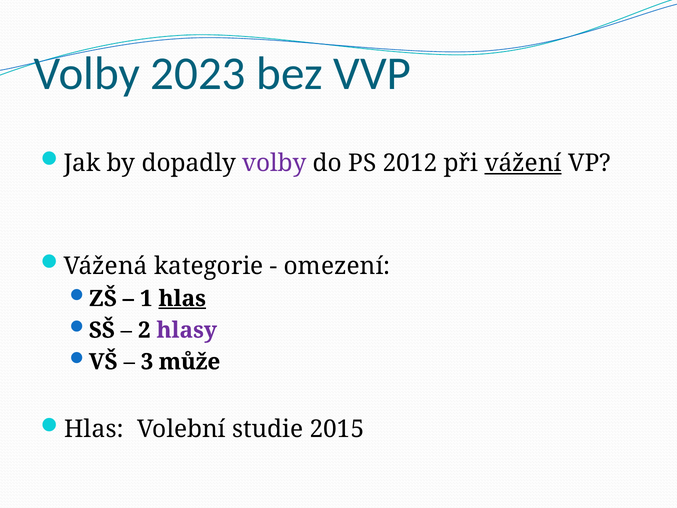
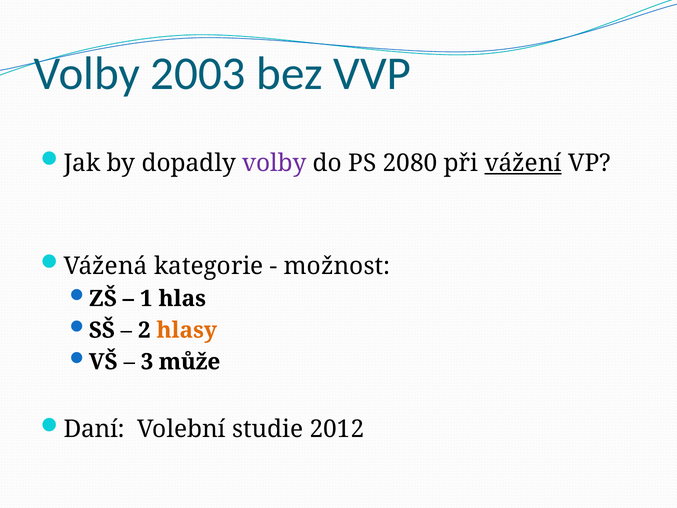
2023: 2023 -> 2003 (198, 74)
2012: 2012 -> 2080 (410, 163)
omezení: omezení -> možnost (337, 266)
hlas underline: present -> none (182, 298)
hlasy colour: purple -> orange (187, 330)
Hlas: Hlas -> Daní (94, 429)
2015: 2015 -> 2012 (337, 429)
